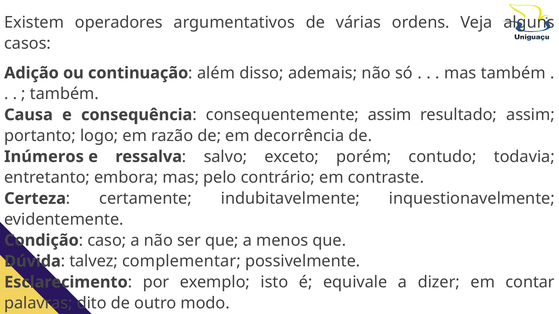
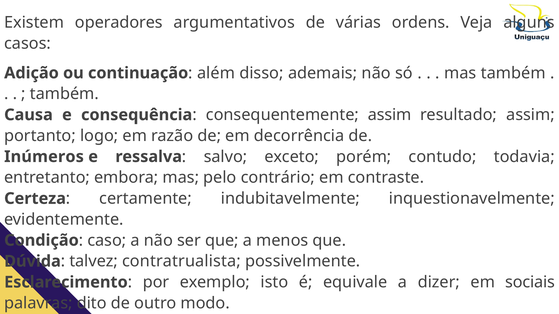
complementar: complementar -> contratrualista (181, 262)
contar: contar -> sociais (530, 283)
